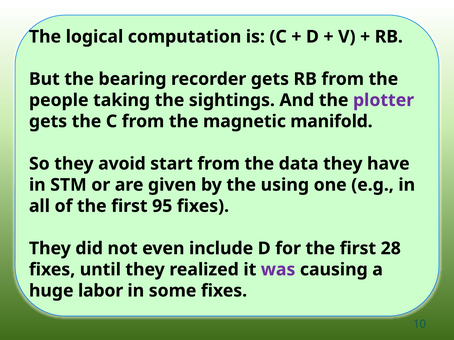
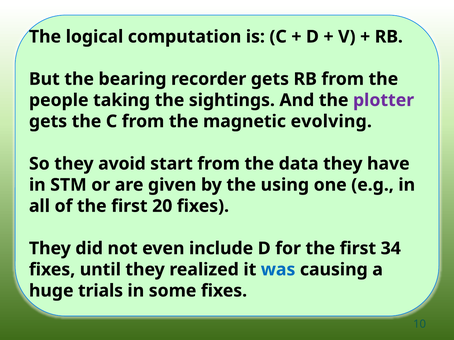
manifold: manifold -> evolving (331, 122)
95: 95 -> 20 (162, 206)
28: 28 -> 34 (391, 249)
was colour: purple -> blue (278, 270)
labor: labor -> trials (101, 291)
